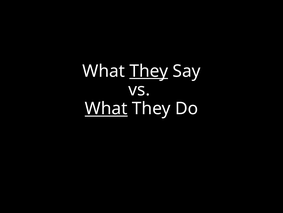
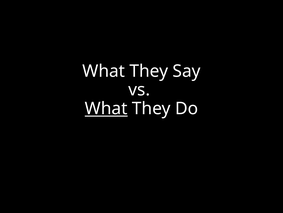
They underline: present -> none (149, 71)
